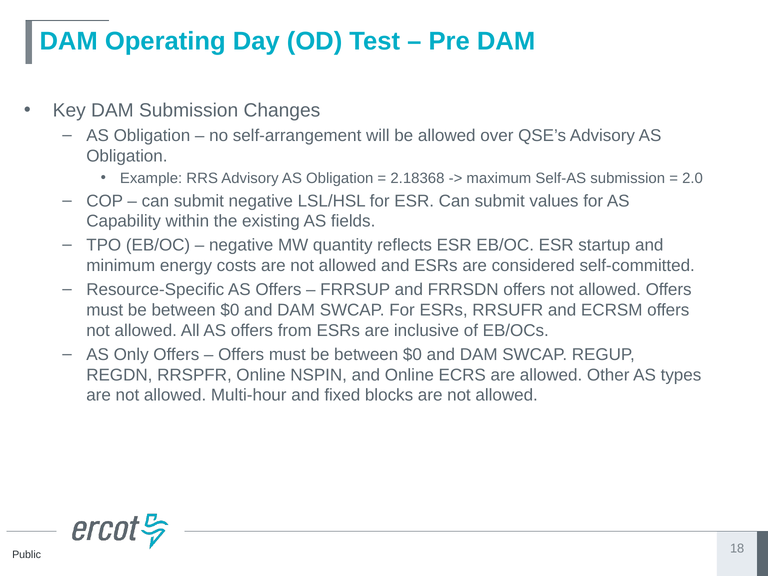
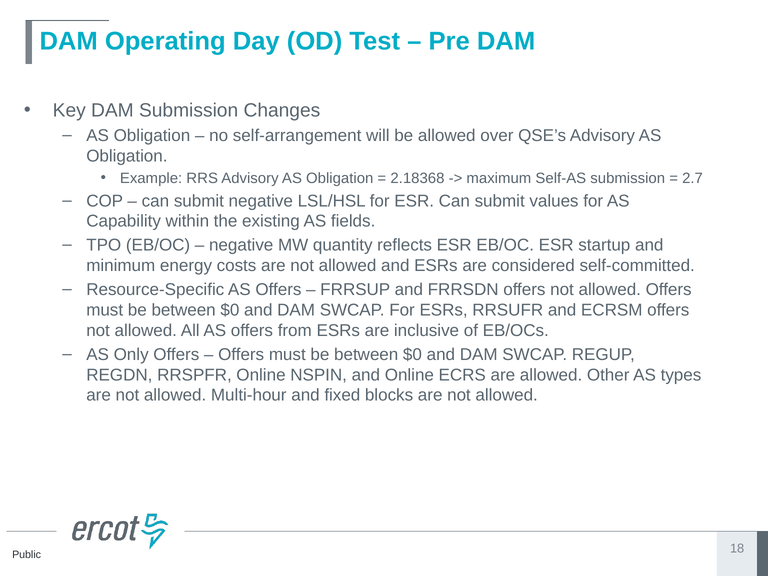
2.0: 2.0 -> 2.7 (693, 178)
